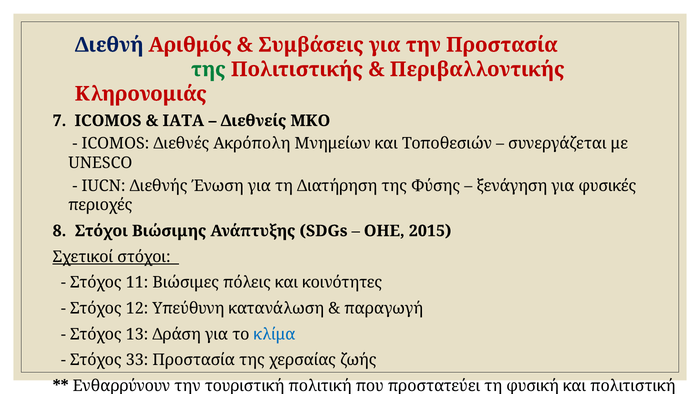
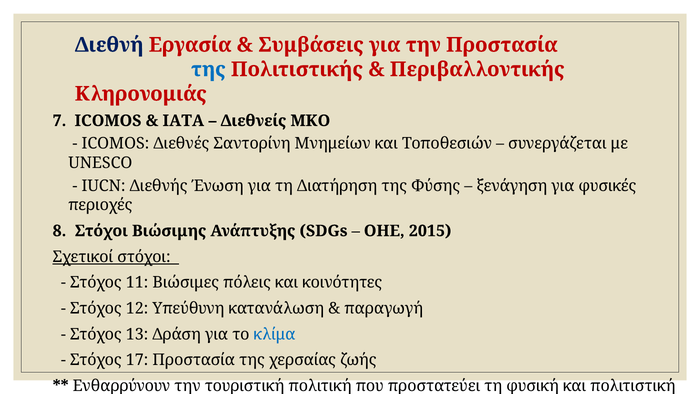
Αριθμός: Αριθμός -> Εργασία (190, 45)
της colour: green -> blue (208, 69)
Ακρόπολη: Ακρόπολη -> Σαντορίνη (252, 144)
33: 33 -> 17 (137, 360)
